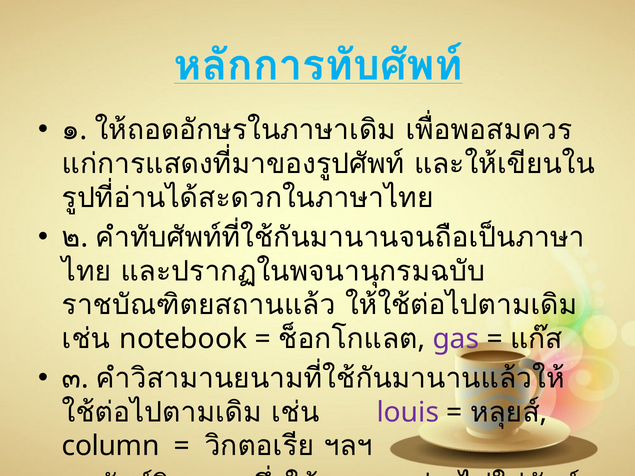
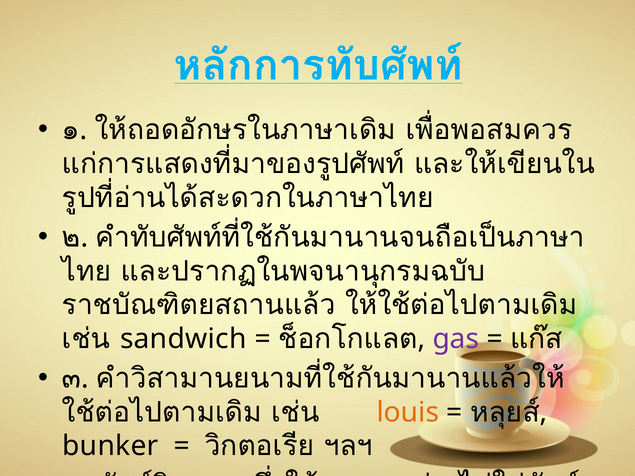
notebook: notebook -> sandwich (183, 339)
louis colour: purple -> orange (408, 412)
column: column -> bunker (110, 446)
